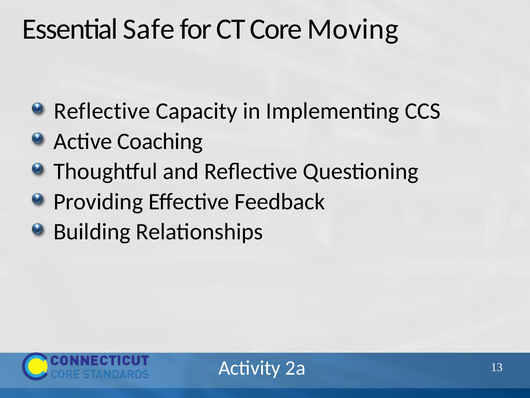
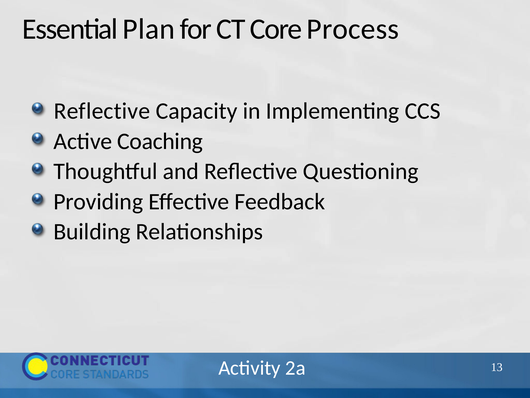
Safe: Safe -> Plan (149, 29)
Moving: Moving -> Process (353, 29)
